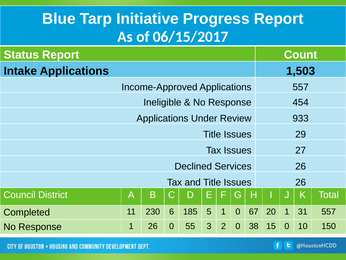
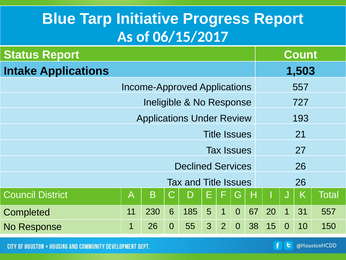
454: 454 -> 727 (301, 102)
933: 933 -> 193 (301, 118)
29: 29 -> 21 (301, 134)
